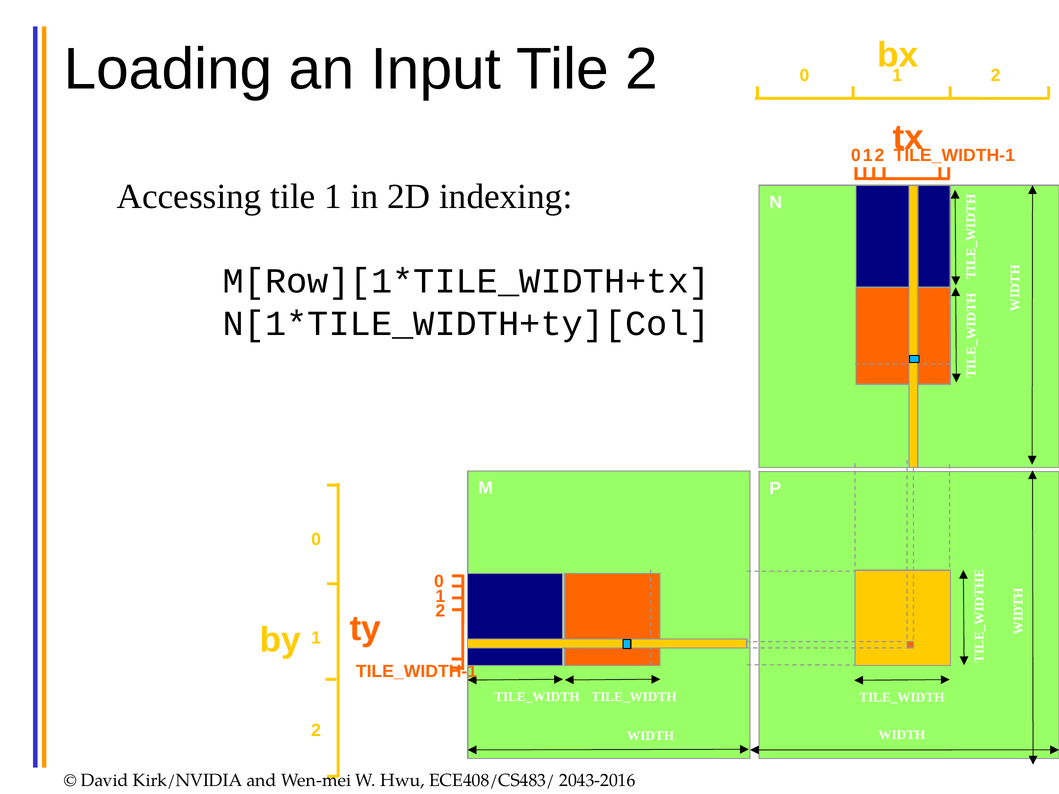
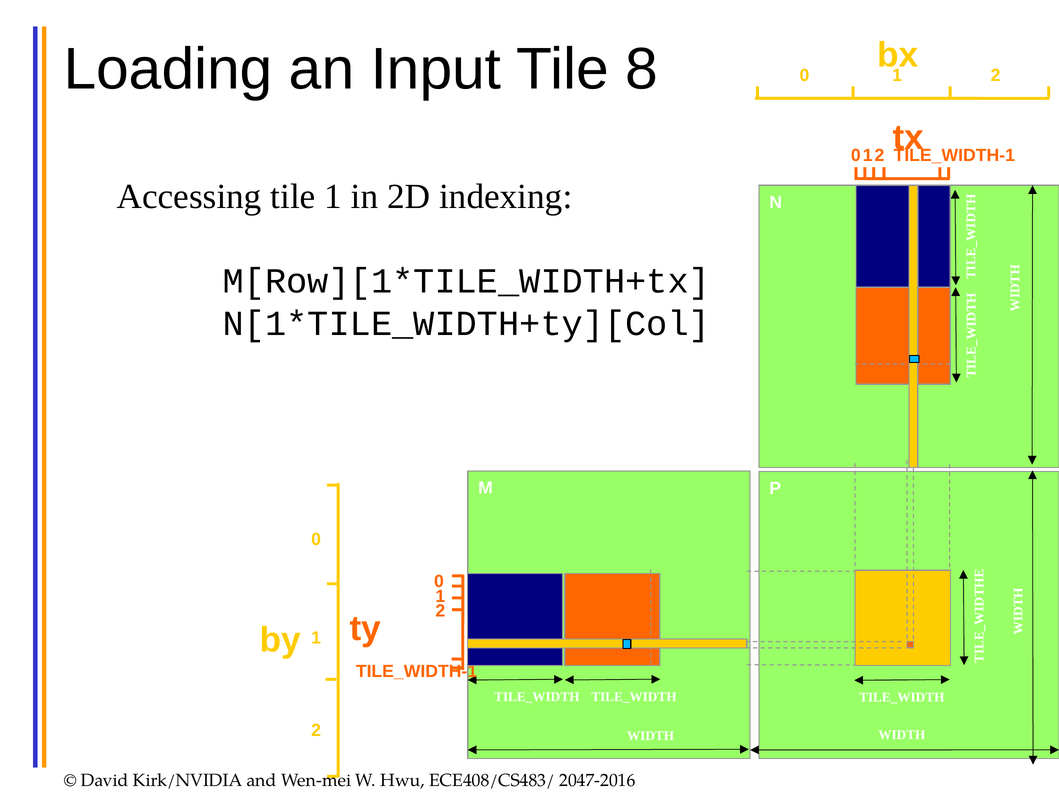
Tile 2: 2 -> 8 (642, 69)
2043-2016: 2043-2016 -> 2047-2016 (597, 780)
